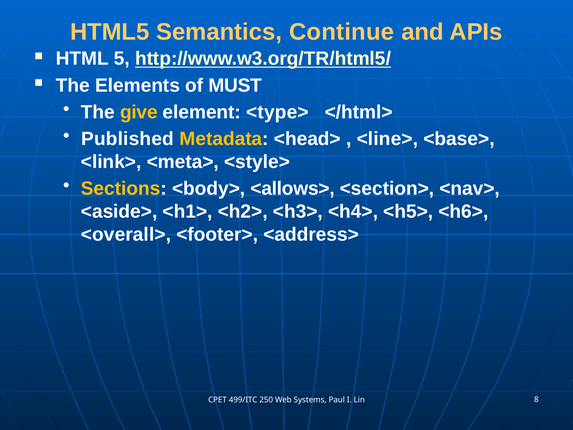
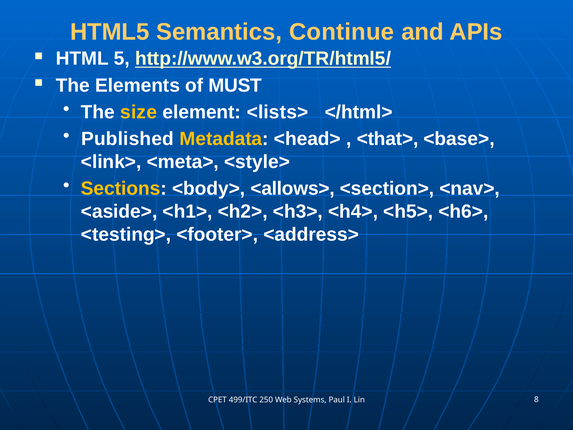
give: give -> size (139, 112)
<type>: <type> -> <lists> (277, 112)
<line>: <line> -> <that> (388, 139)
<overall>: <overall> -> <testing> (126, 234)
